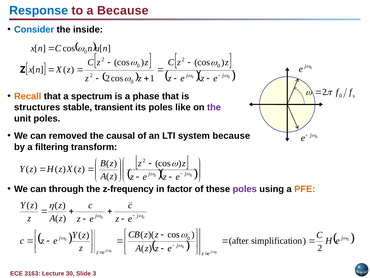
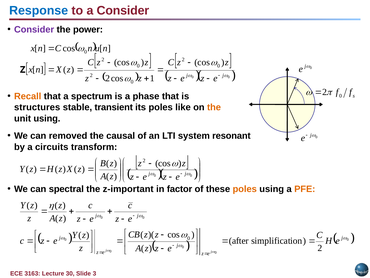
a Because: Because -> Consider (123, 11)
Consider colour: blue -> purple (34, 30)
inside: inside -> power (88, 30)
the colour: purple -> orange (214, 107)
unit poles: poles -> using (47, 118)
system because: because -> resonant (231, 136)
filtering: filtering -> circuits (52, 147)
through: through -> spectral (66, 189)
z-frequency: z-frequency -> z-important (128, 189)
poles colour: purple -> orange (245, 189)
